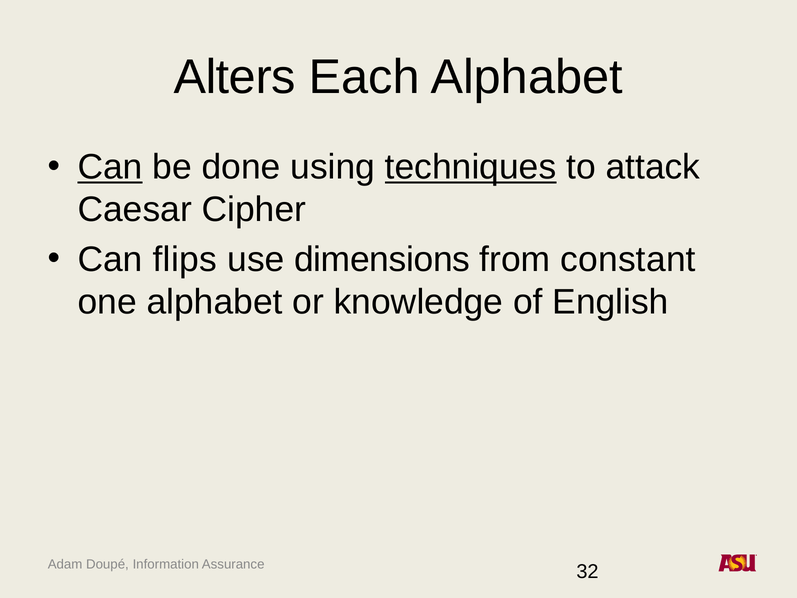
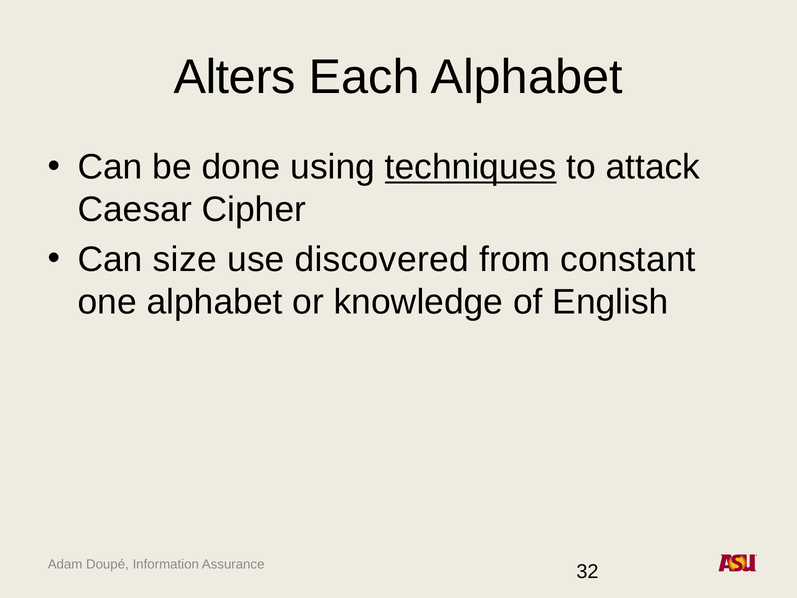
Can underline: present -> none (110, 167)
flips: flips -> size (185, 259)
dimensions: dimensions -> discovered (382, 259)
